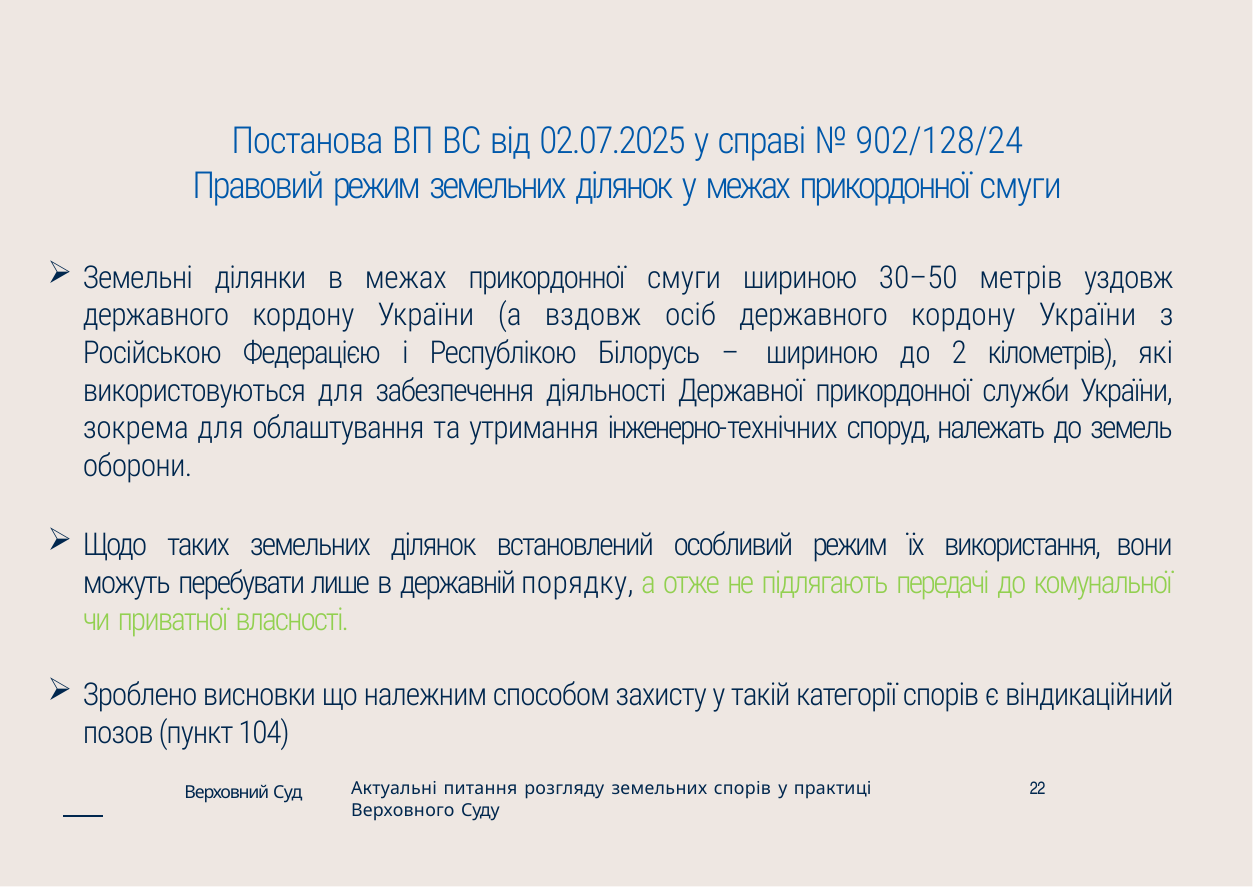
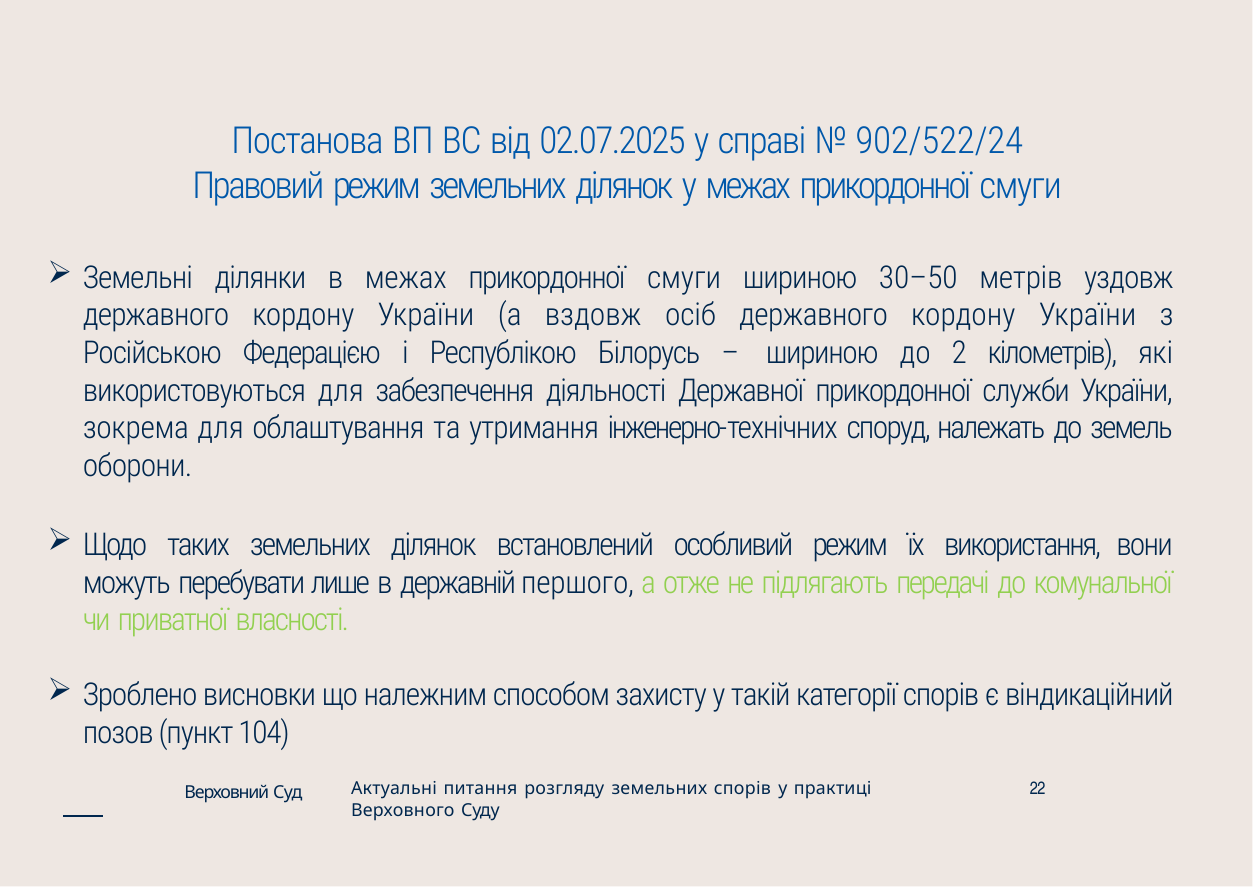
902/128/24: 902/128/24 -> 902/522/24 (939, 141)
порядку: порядку -> першого (578, 583)
